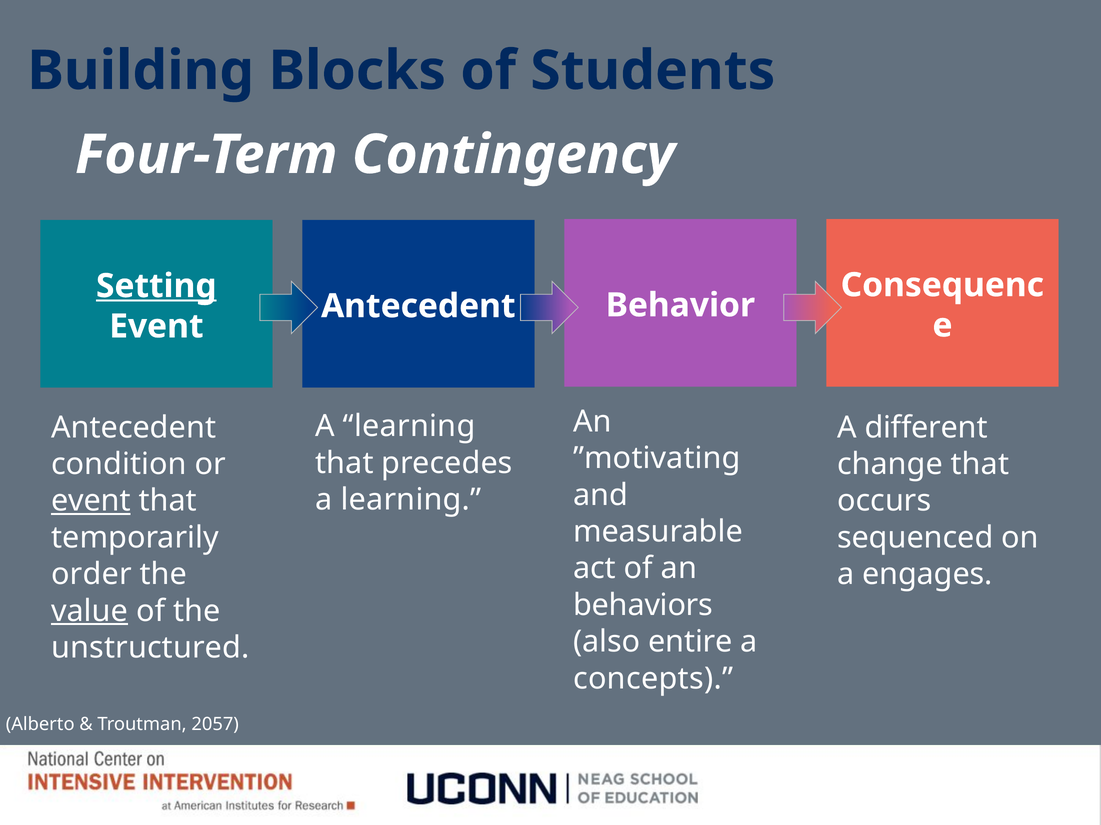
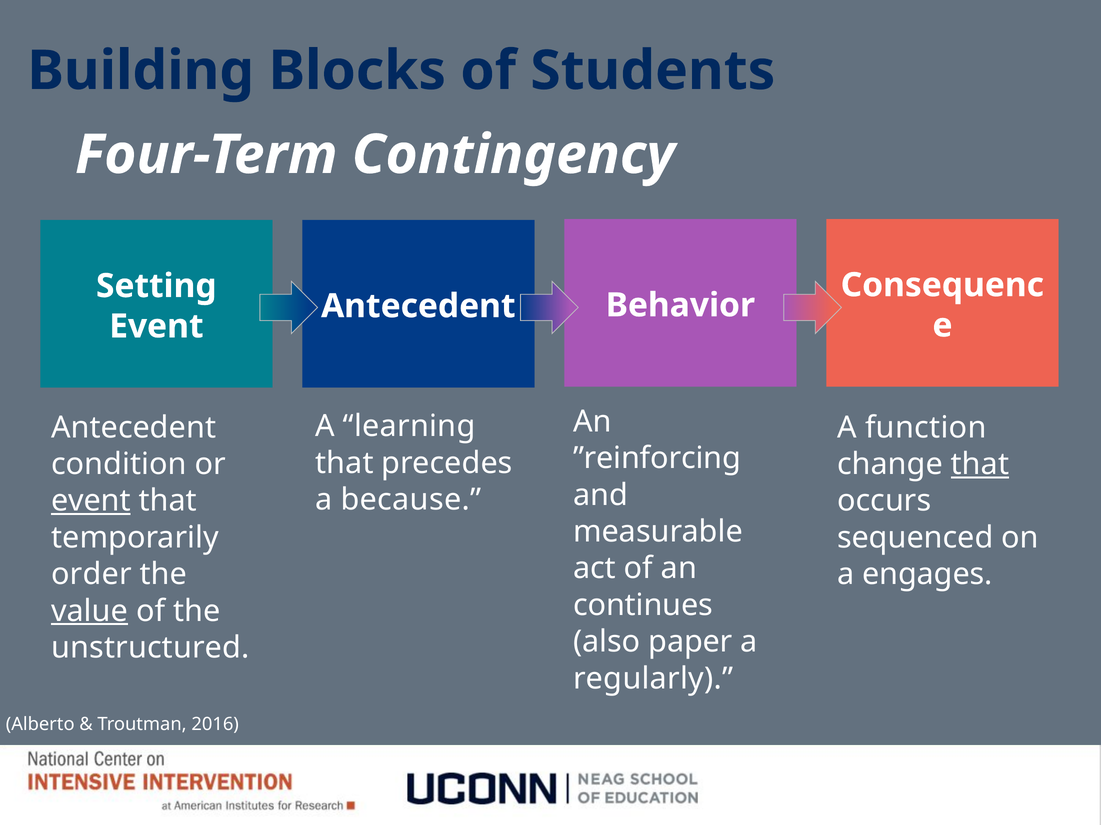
Setting underline: present -> none (156, 286)
different: different -> function (926, 428)
”motivating: ”motivating -> ”reinforcing (657, 459)
that underline: none -> present (980, 465)
learning: learning -> because (411, 500)
behaviors: behaviors -> continues (643, 606)
entire: entire -> paper (690, 642)
concepts: concepts -> regularly (653, 679)
2057: 2057 -> 2016 (215, 725)
